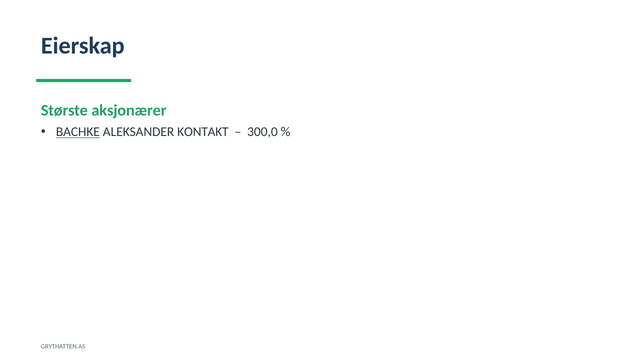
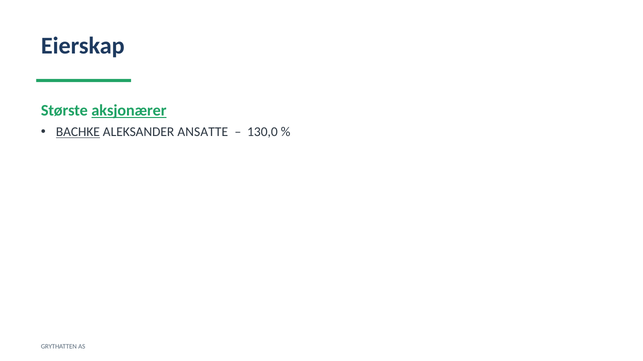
aksjonærer underline: none -> present (129, 111)
KONTAKT: KONTAKT -> ANSATTE (203, 132)
300,0: 300,0 -> 130,0 (262, 132)
